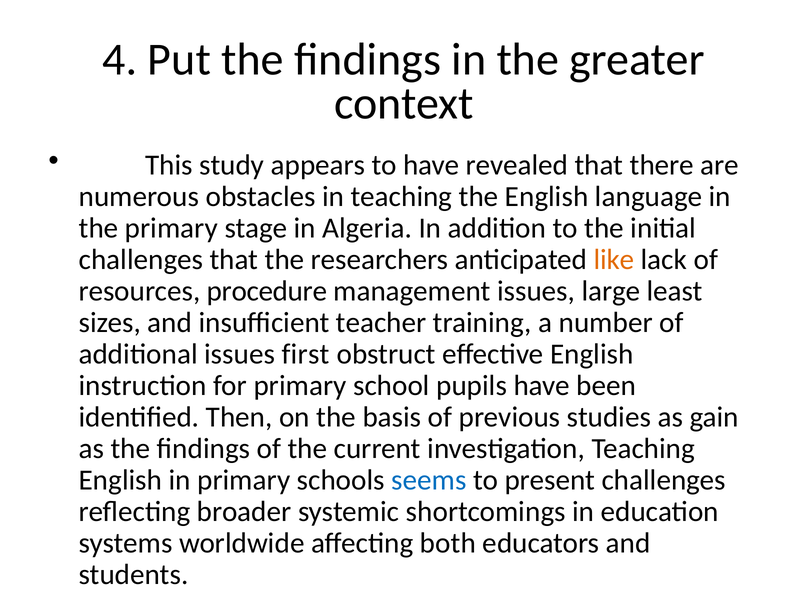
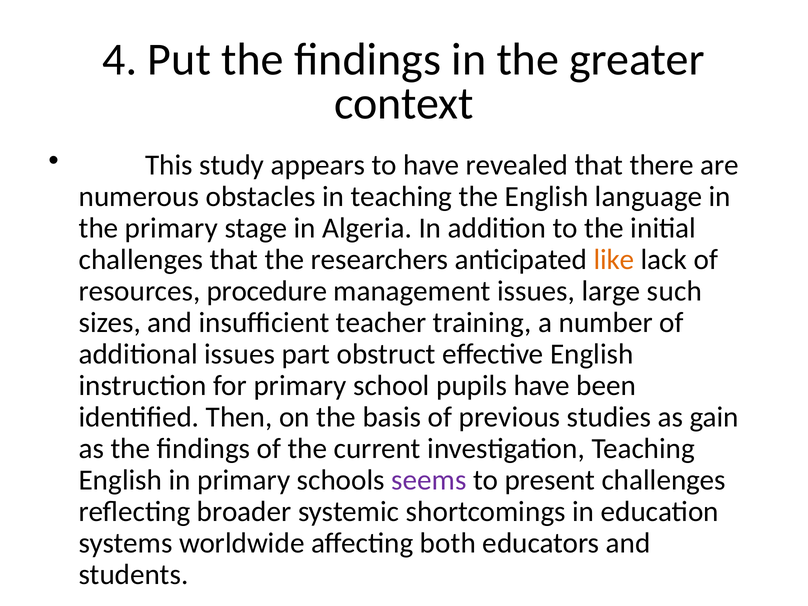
least: least -> such (675, 291)
first: first -> part (306, 354)
seems colour: blue -> purple (429, 480)
